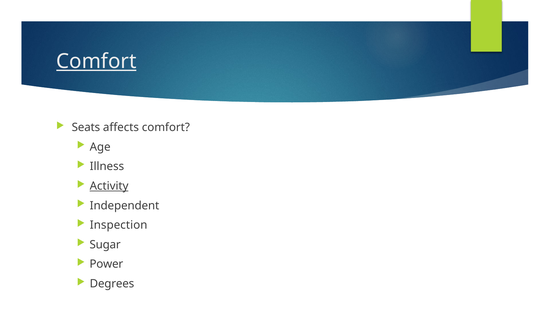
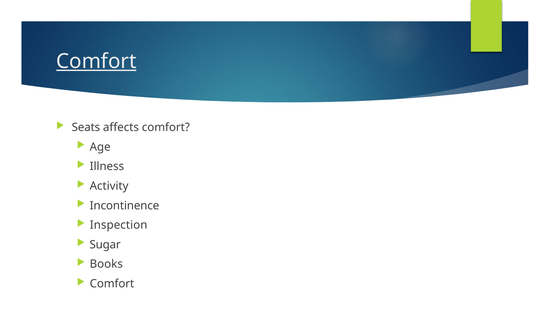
Activity underline: present -> none (109, 186)
Independent: Independent -> Incontinence (125, 205)
Power: Power -> Books (106, 264)
Degrees: Degrees -> Comfort (112, 283)
